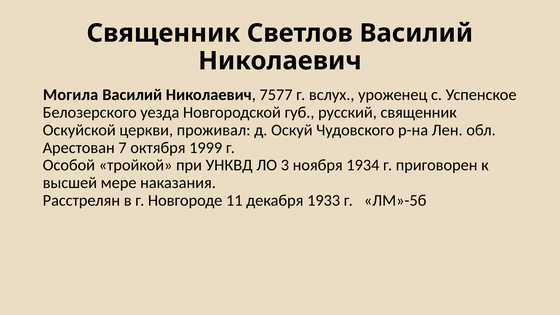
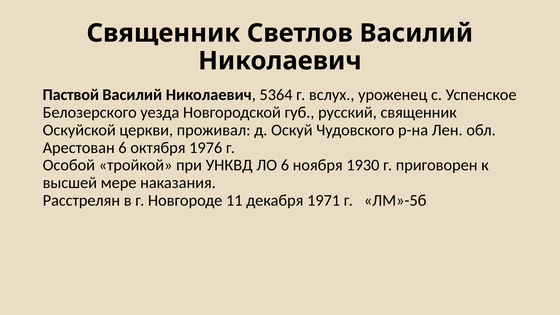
Могила: Могила -> Паствой (71, 95)
7577: 7577 -> 5364 (276, 95)
Арестован 7: 7 -> 6 (123, 148)
1999: 1999 -> 1976 (206, 148)
ЛО 3: 3 -> 6 (285, 165)
1934: 1934 -> 1930 (363, 165)
1933: 1933 -> 1971 (324, 201)
